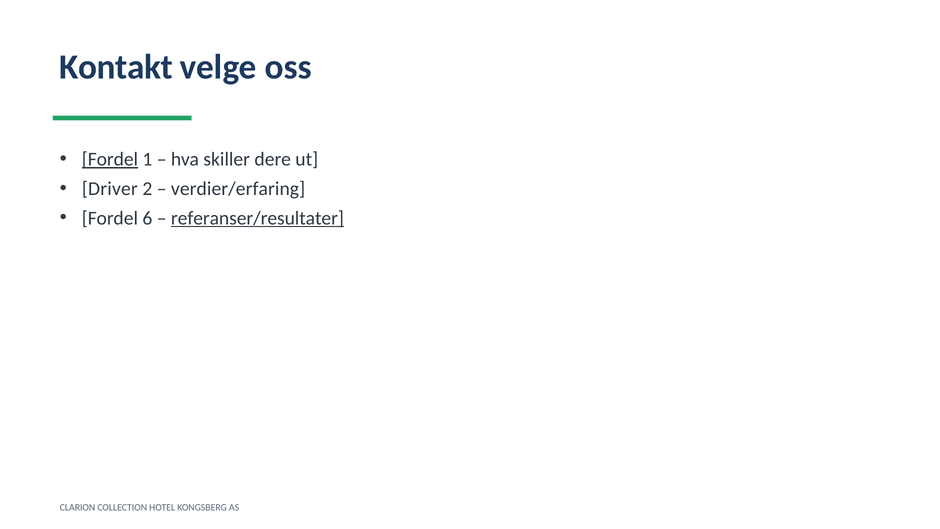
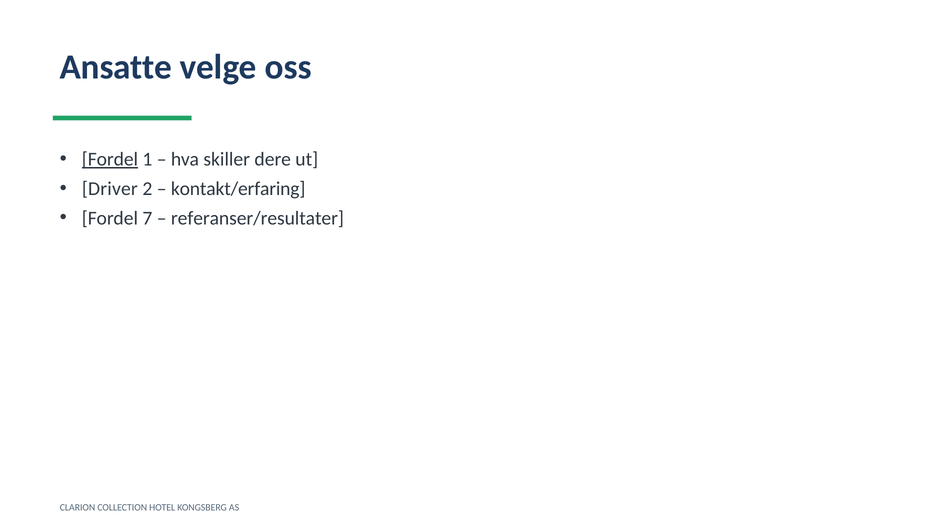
Kontakt: Kontakt -> Ansatte (116, 67)
verdier/erfaring: verdier/erfaring -> kontakt/erfaring (238, 189)
6: 6 -> 7 (147, 218)
referanser/resultater underline: present -> none (257, 218)
